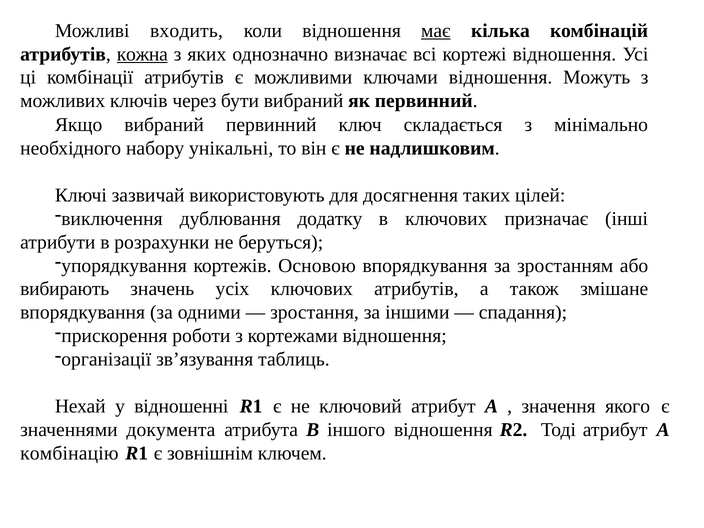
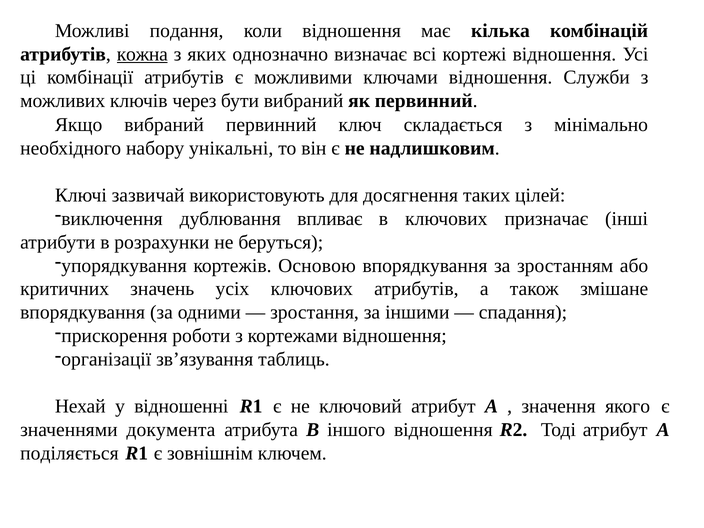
входить: входить -> подання (187, 31)
має underline: present -> none (436, 31)
Можуть: Можуть -> Служби (597, 78)
додатку: додатку -> впливає (330, 219)
вибирають: вибирають -> критичних (65, 289)
комбінацію: комбінацію -> поділяється (69, 453)
